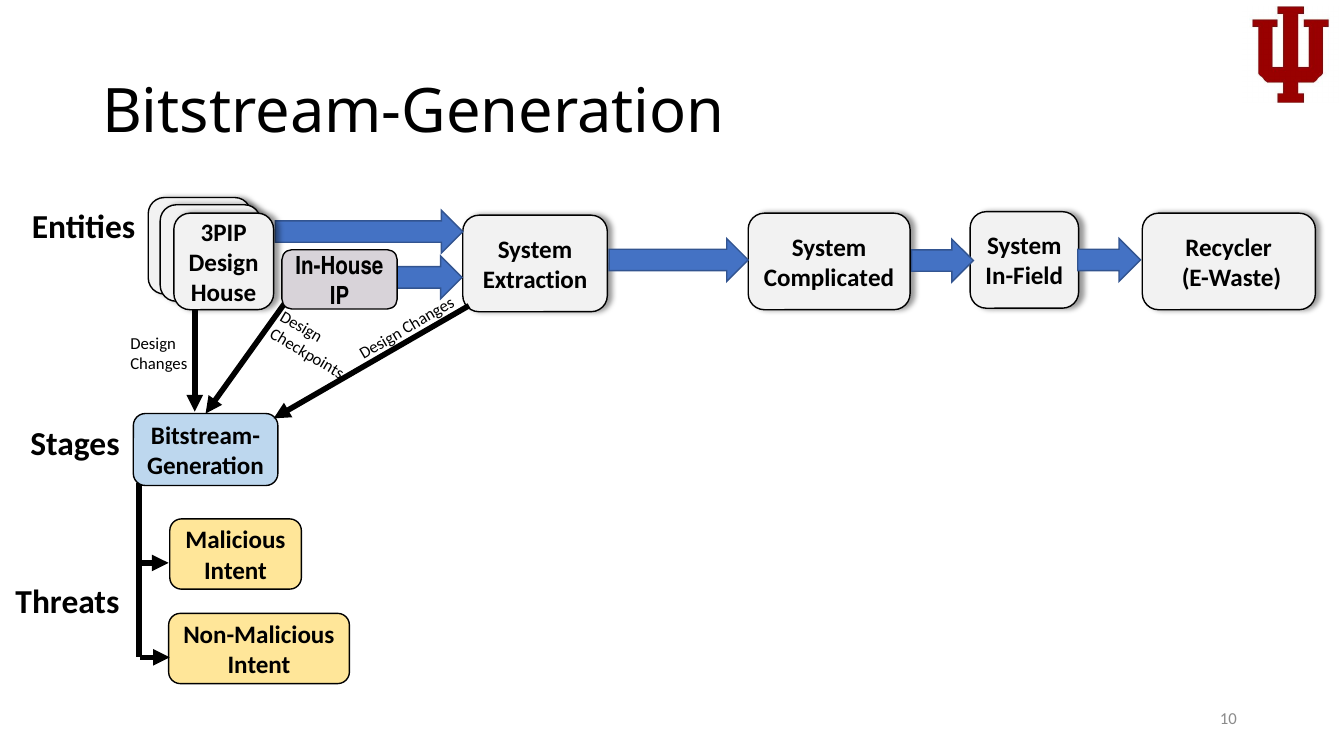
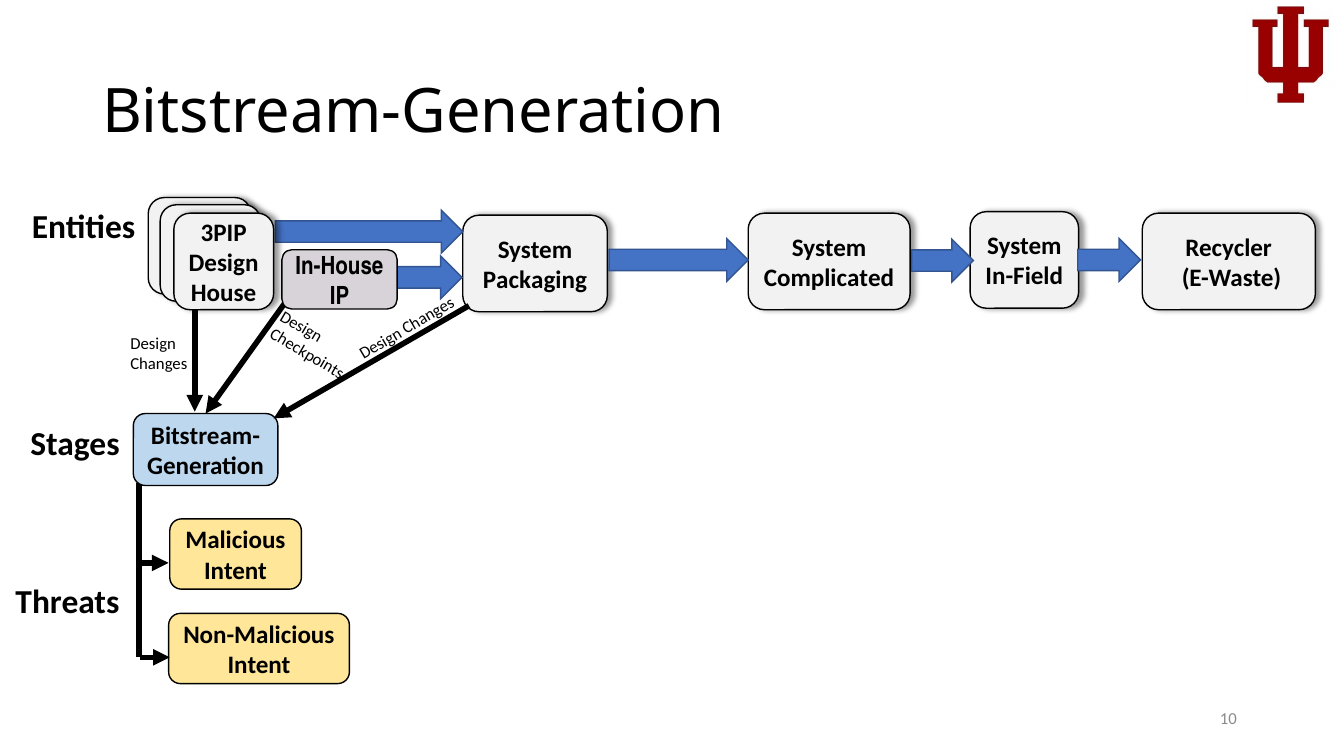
Extraction: Extraction -> Packaging (535, 280)
